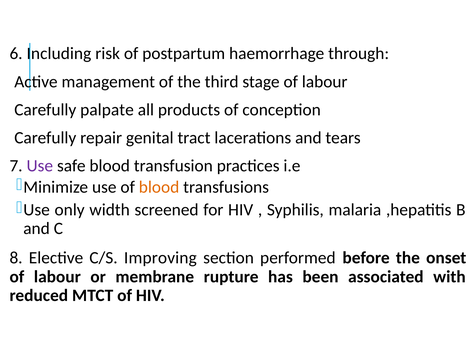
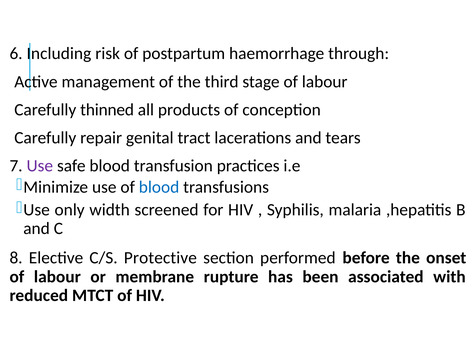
palpate: palpate -> thinned (107, 110)
blood colour: orange -> blue (159, 187)
Improving: Improving -> Protective (160, 258)
